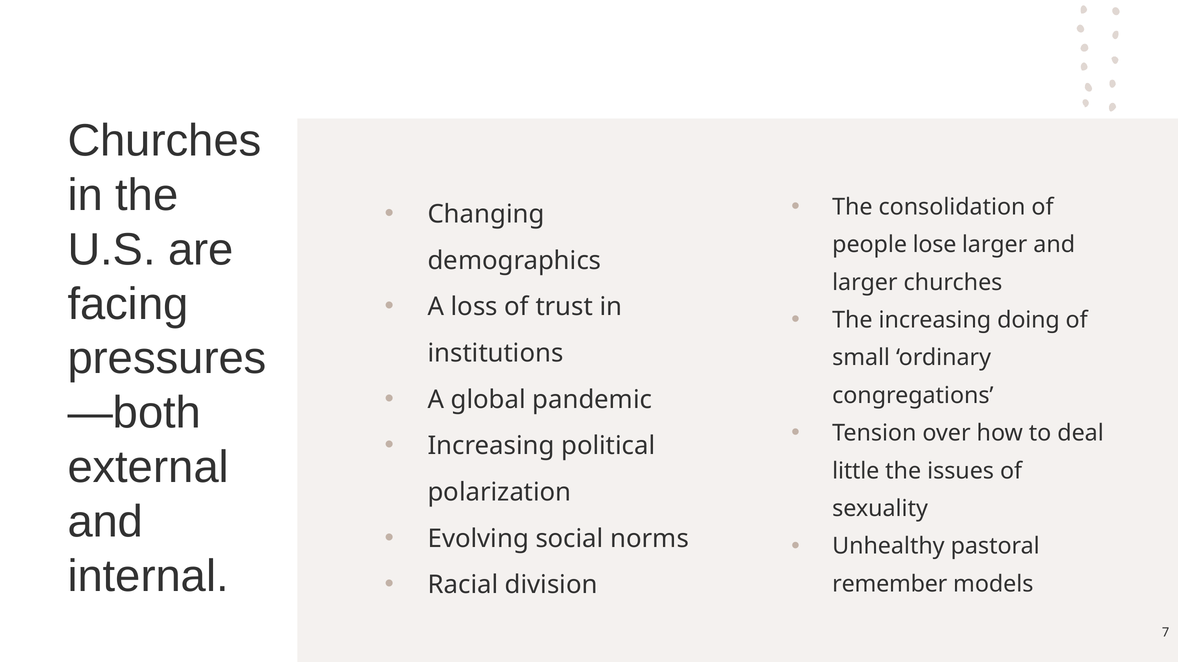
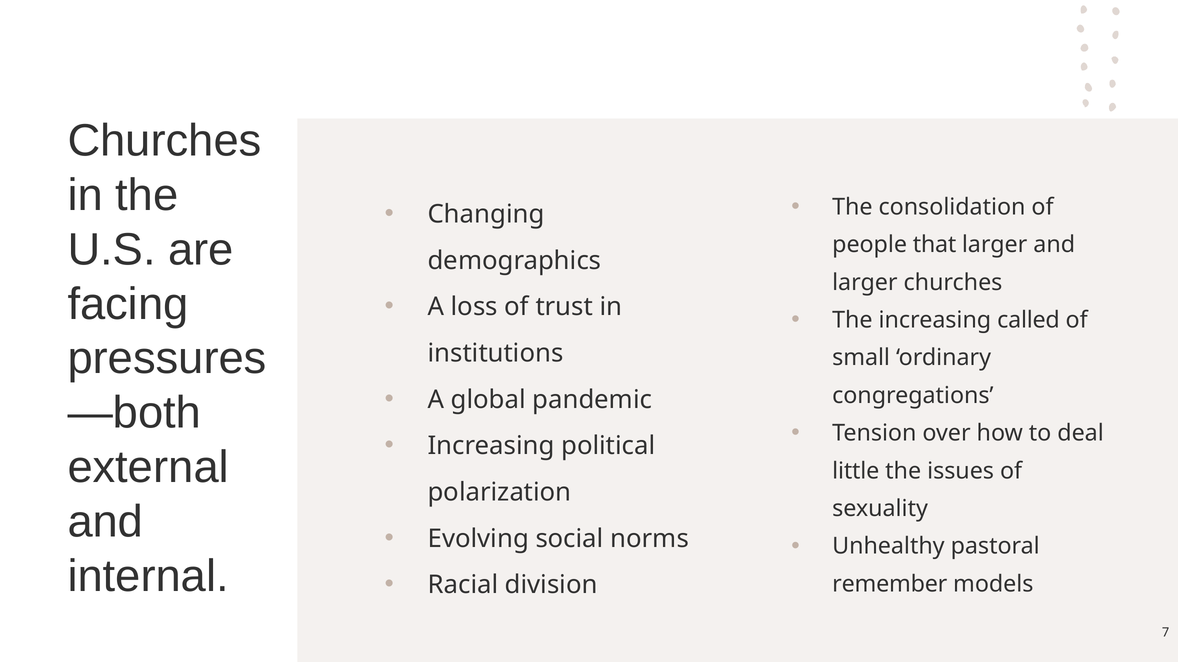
lose: lose -> that (935, 245)
doing: doing -> called (1029, 320)
